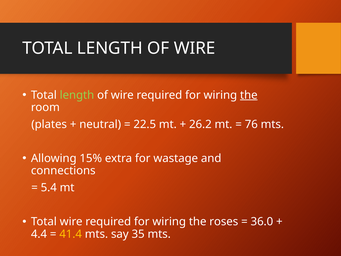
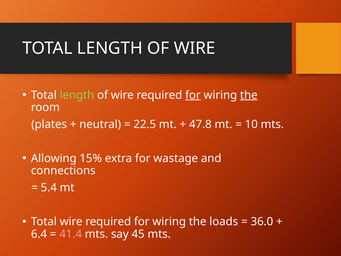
for underline: none -> present (193, 95)
26.2: 26.2 -> 47.8 (200, 124)
76: 76 -> 10 (251, 124)
roses: roses -> loads (224, 222)
4.4: 4.4 -> 6.4 (39, 234)
41.4 colour: yellow -> pink (71, 234)
35: 35 -> 45 (138, 234)
